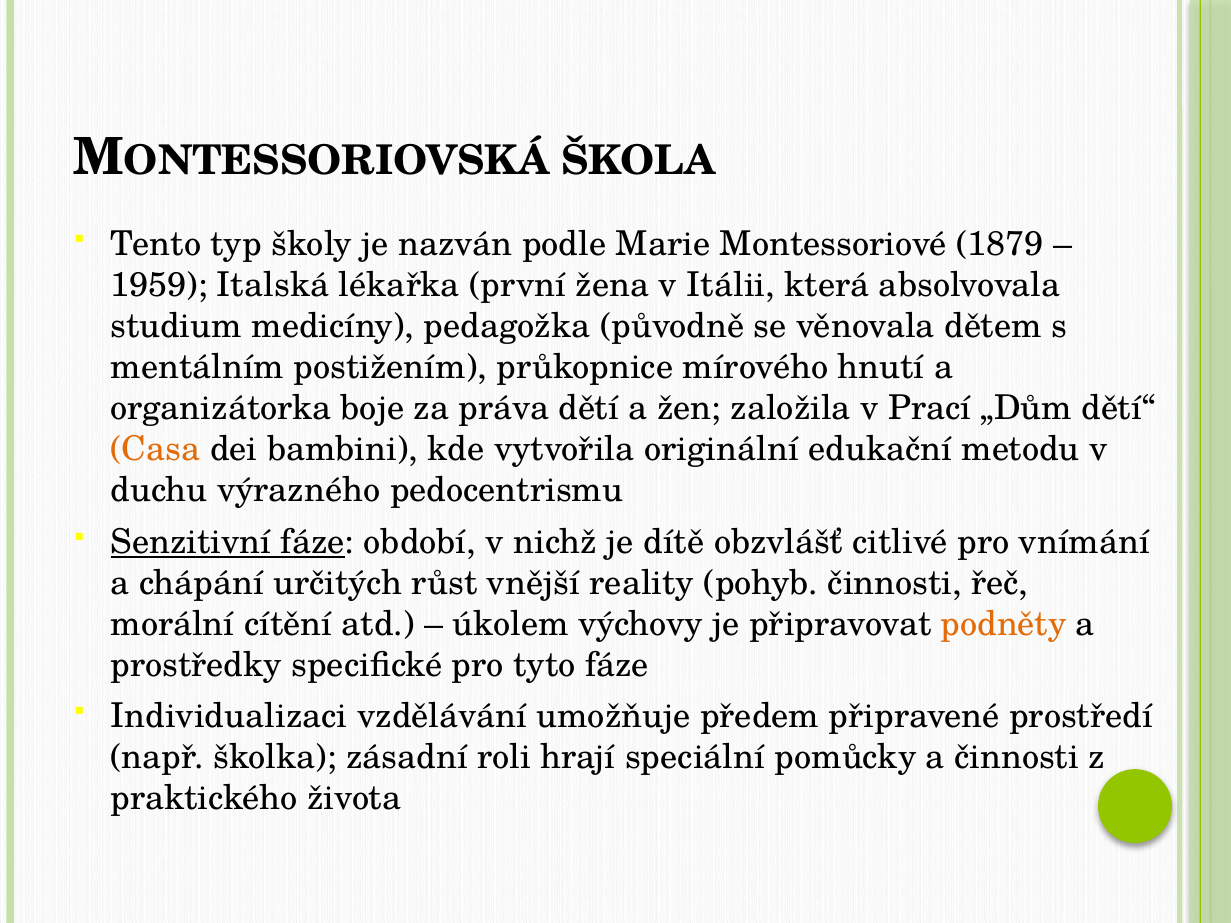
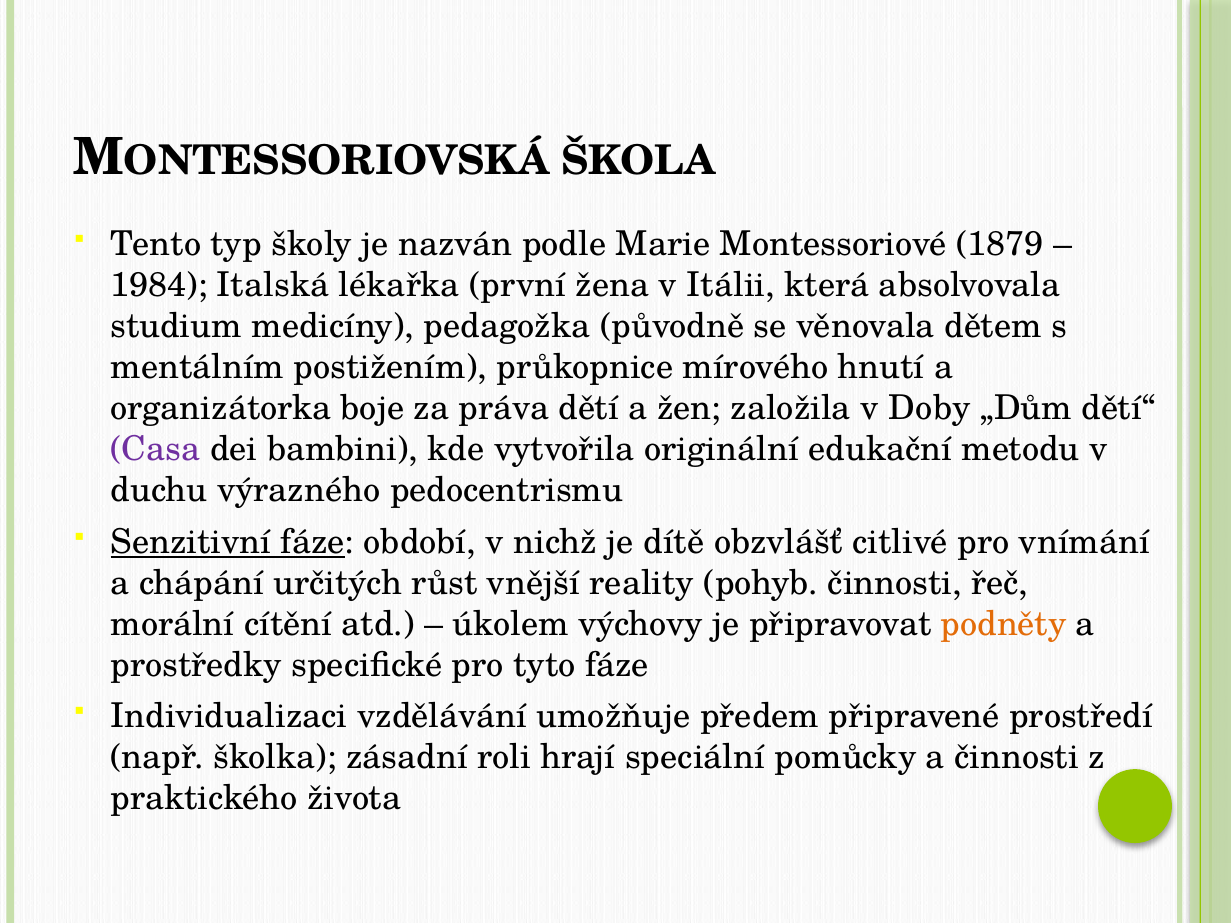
1959: 1959 -> 1984 (159, 286)
Prací: Prací -> Doby (930, 409)
Casa colour: orange -> purple (156, 450)
